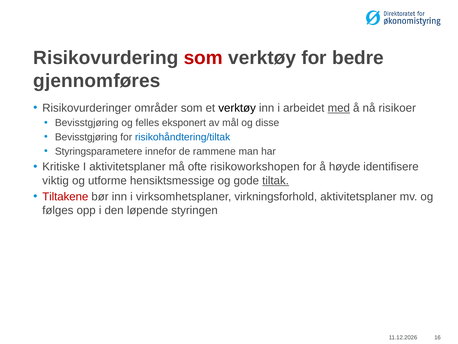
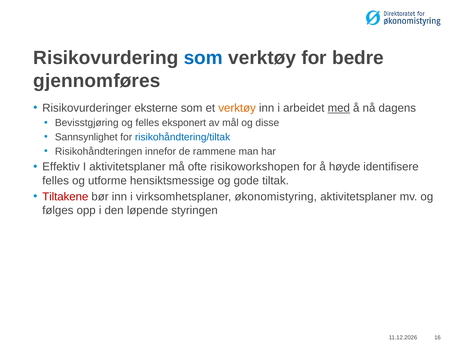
som colour: red -> blue (203, 58)
områder: områder -> eksterne (156, 108)
verktøy colour: black -> orange (237, 108)
risikoer: risikoer -> dagens (397, 108)
Bevisstgjøring: Bevisstgjøring -> Sannsynlighet (86, 137)
Styringsparametere: Styringsparametere -> Risikohåndteringen (99, 151)
Kritiske: Kritiske -> Effektiv (61, 167)
viktig: viktig -> felles (56, 180)
tiltak underline: present -> none (276, 180)
virkningsforhold: virkningsforhold -> økonomistyring (276, 196)
